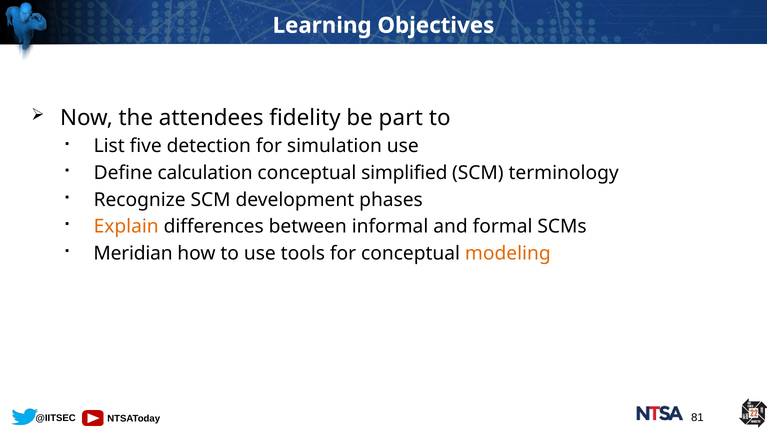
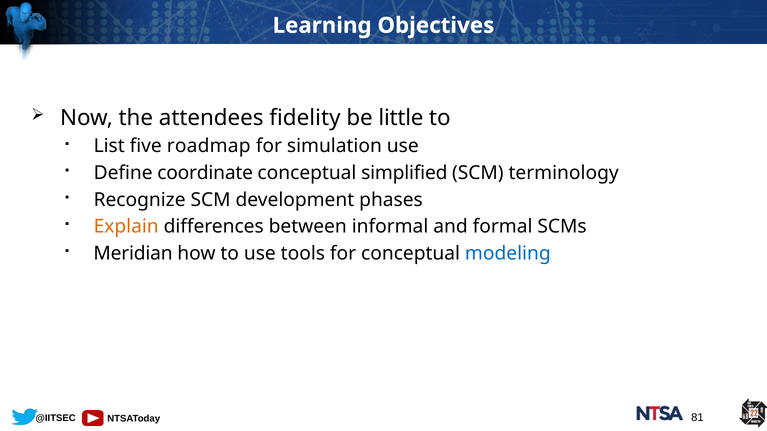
part: part -> little (401, 118)
detection: detection -> roadmap (209, 146)
calculation: calculation -> coordinate (205, 173)
modeling colour: orange -> blue (508, 254)
